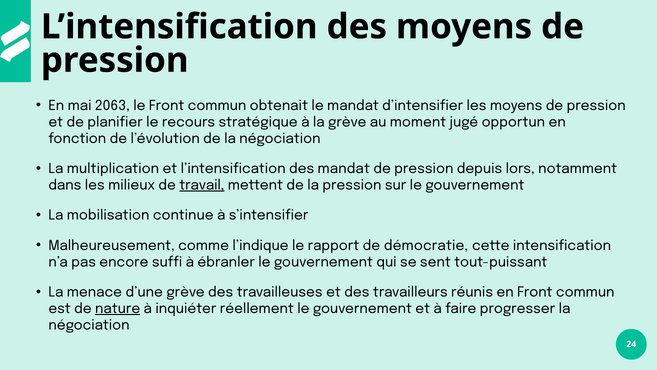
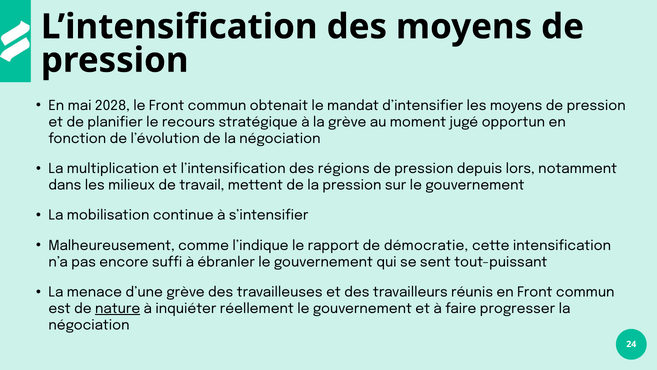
2063: 2063 -> 2028 (112, 106)
des mandat: mandat -> régions (344, 169)
travail underline: present -> none (202, 185)
